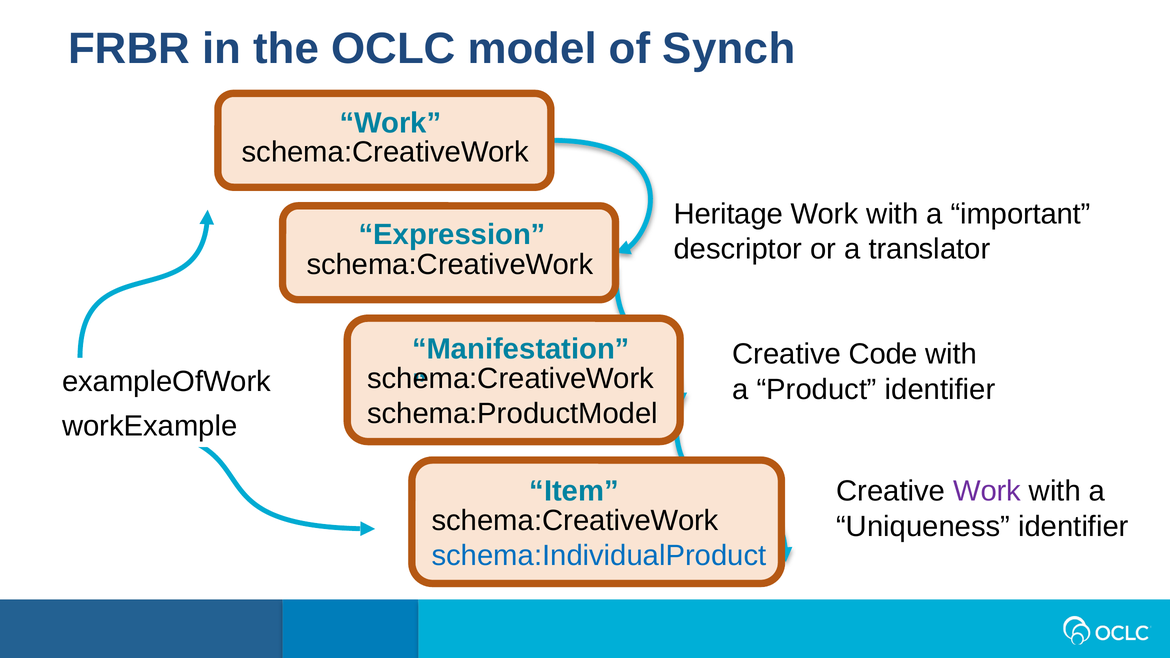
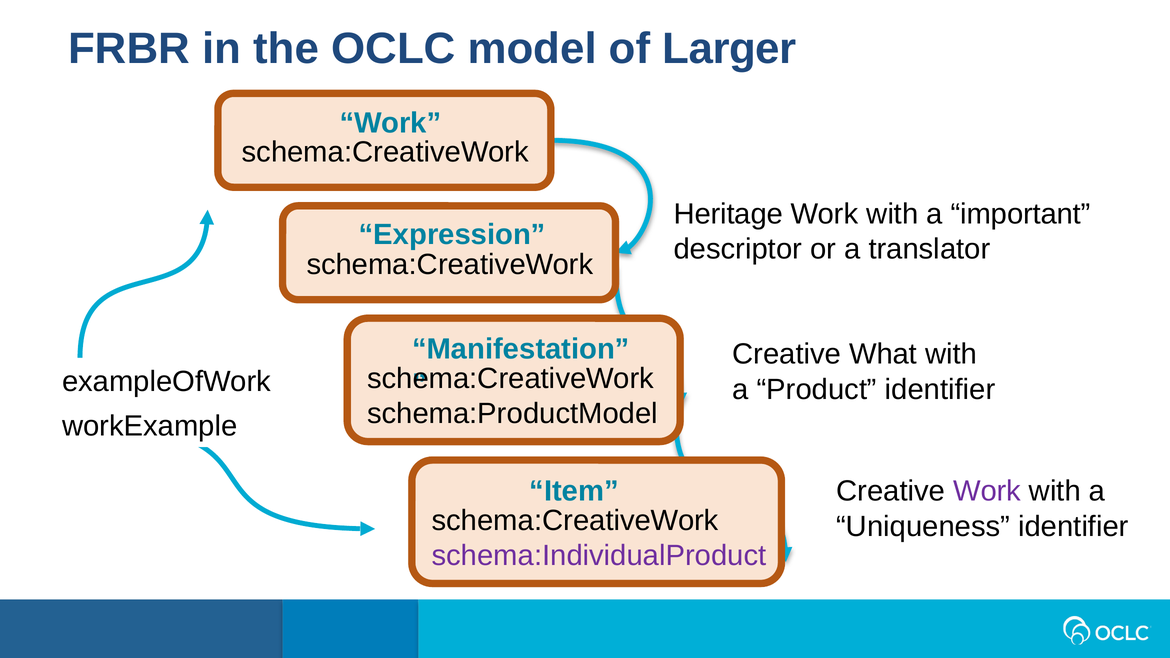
Synch: Synch -> Larger (729, 49)
Code: Code -> What (883, 354)
schema:IndividualProduct colour: blue -> purple (599, 556)
